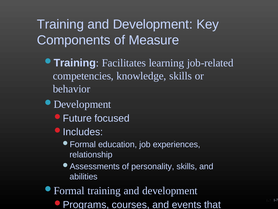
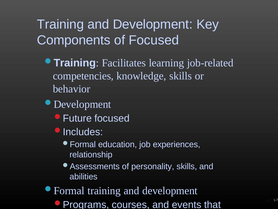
of Measure: Measure -> Focused (154, 40)
